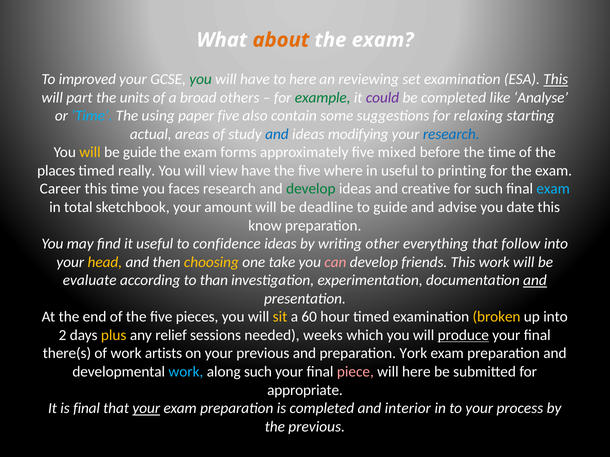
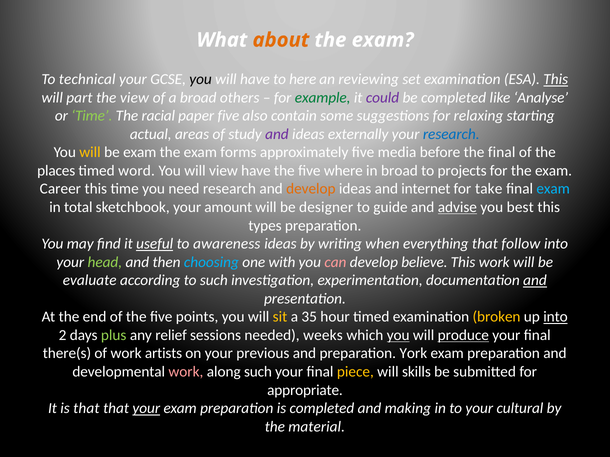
improved: improved -> technical (87, 79)
you colour: green -> black (201, 79)
the units: units -> view (134, 98)
Time colour: light blue -> light green (92, 116)
using: using -> racial (158, 116)
and colour: blue -> purple (277, 134)
modifying: modifying -> externally (358, 134)
be guide: guide -> exam (140, 153)
mixed: mixed -> media (397, 153)
the time: time -> final (502, 153)
really: really -> word (137, 171)
in useful: useful -> broad (399, 171)
printing: printing -> projects (462, 171)
faces: faces -> need (184, 189)
develop colour: green -> orange (311, 189)
creative: creative -> internet (426, 189)
for such: such -> take (489, 189)
deadline: deadline -> designer (326, 207)
advise underline: none -> present (457, 207)
date: date -> best (520, 207)
know: know -> types (265, 226)
useful underline: none -> present (155, 244)
confidence: confidence -> awareness (227, 244)
other: other -> when (382, 244)
head colour: yellow -> light green (105, 262)
choosing colour: yellow -> light blue (211, 262)
take: take -> with (282, 262)
friends: friends -> believe (424, 262)
to than: than -> such (214, 281)
pieces: pieces -> points (197, 317)
60: 60 -> 35 (309, 317)
into underline: none -> present (555, 317)
plus colour: yellow -> light green (114, 336)
you underline: none -> present (398, 336)
work colour: light blue -> pink (186, 372)
piece colour: pink -> yellow (355, 372)
will here: here -> skills (416, 372)
is final: final -> that (86, 409)
interior: interior -> making (408, 409)
process: process -> cultural (520, 409)
the previous: previous -> material (317, 427)
